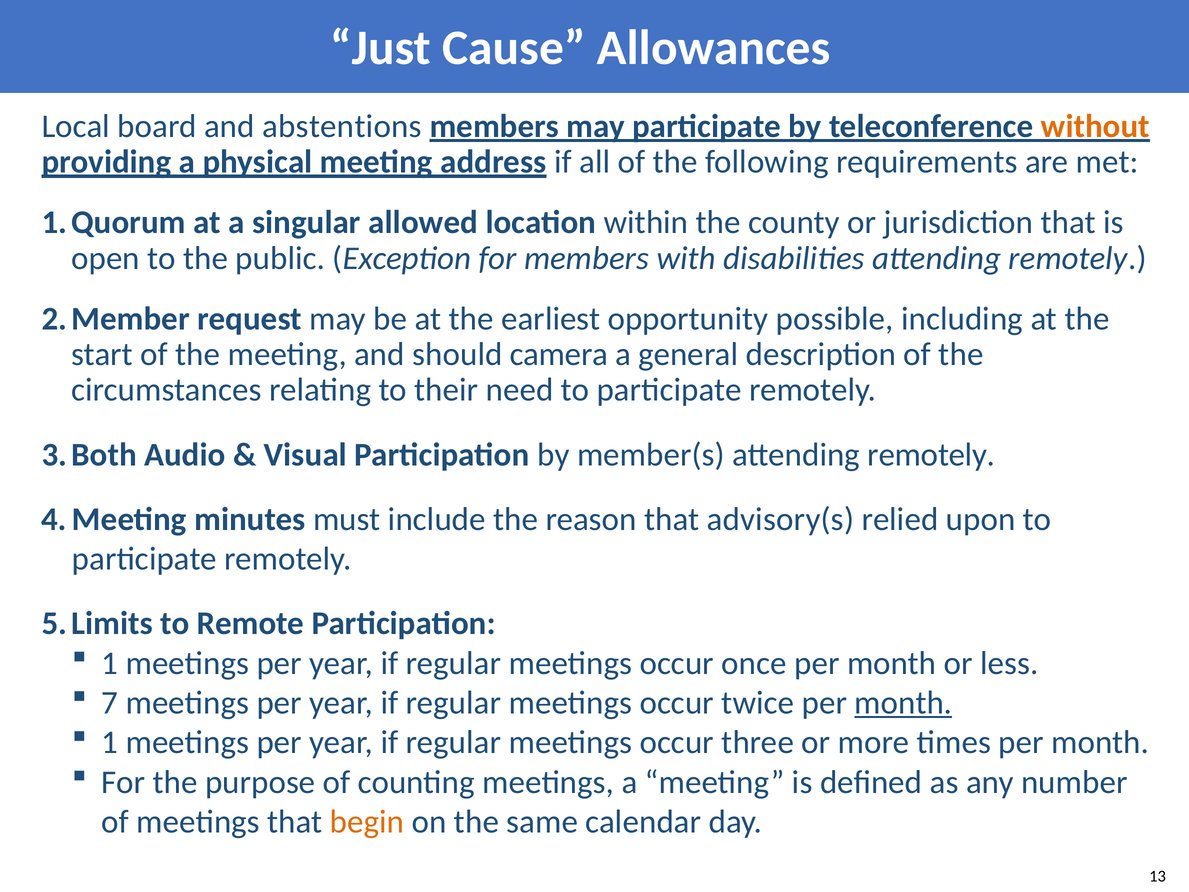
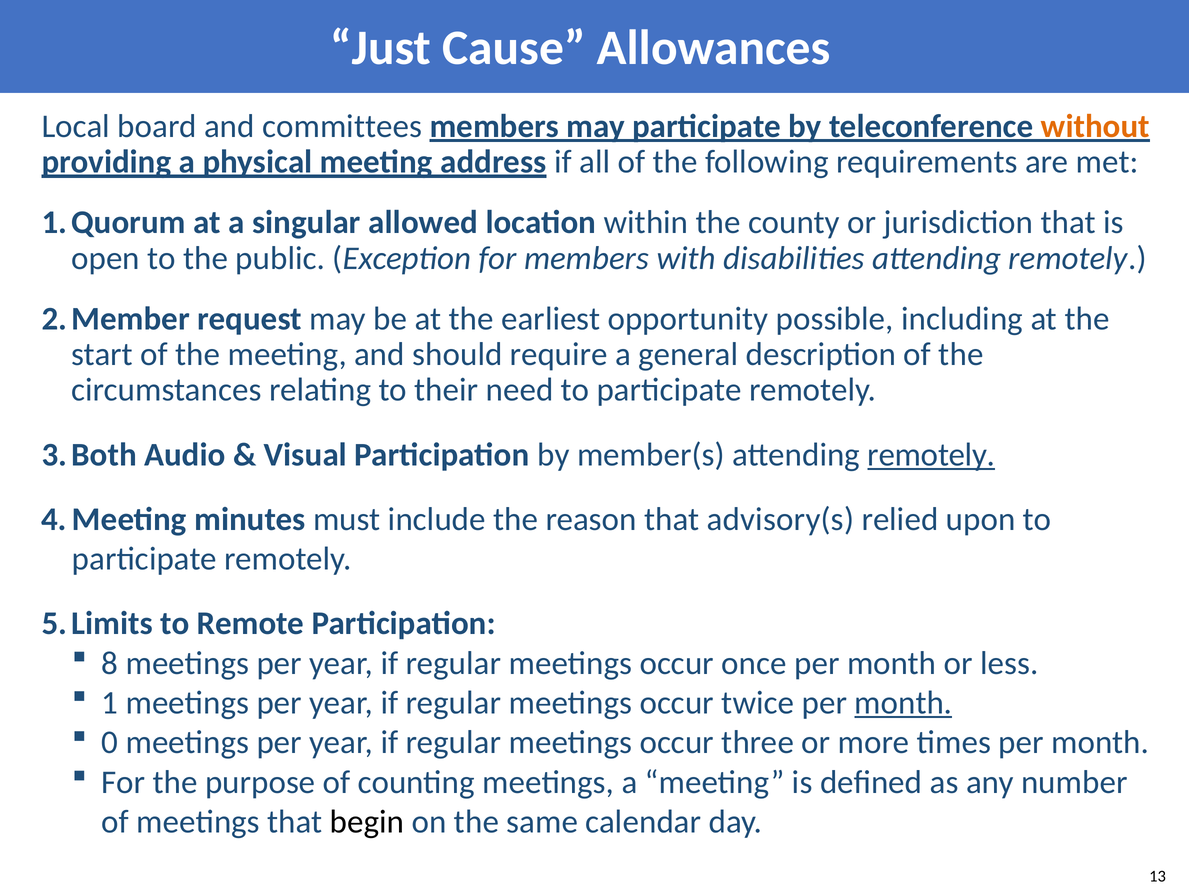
abstentions: abstentions -> committees (342, 126)
camera: camera -> require (559, 354)
remotely underline: none -> present (931, 455)
1: 1 -> 8 (110, 663)
7: 7 -> 1 (110, 703)
1: 1 -> 0 (110, 742)
begin colour: orange -> black (367, 822)
